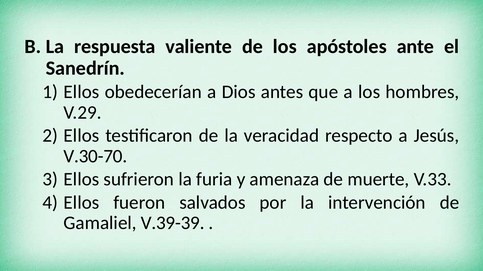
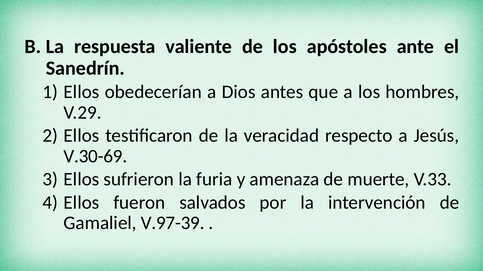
V.30-70: V.30-70 -> V.30-69 (95, 157)
V.39-39: V.39-39 -> V.97-39 (173, 224)
